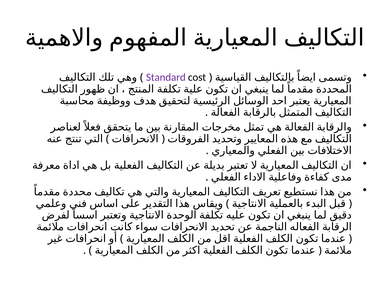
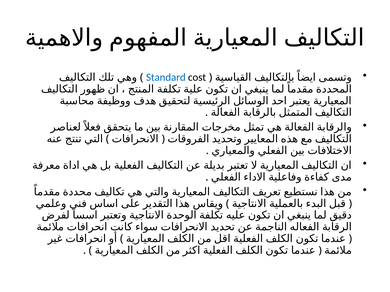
Standard colour: purple -> blue (166, 77)
